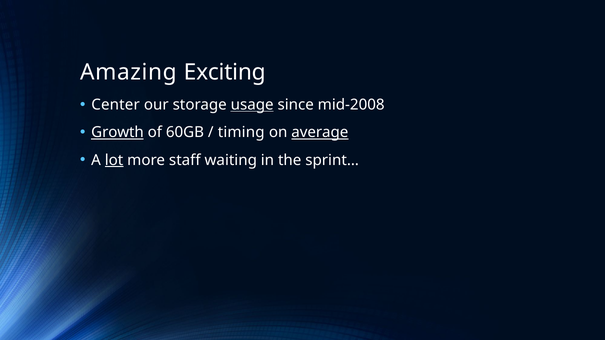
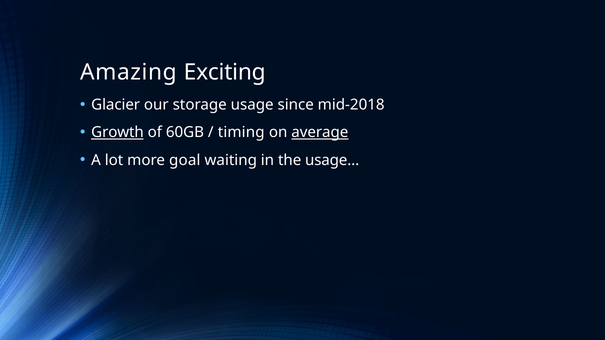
Center: Center -> Glacier (116, 105)
usage underline: present -> none (252, 105)
mid-2008: mid-2008 -> mid-2018 (351, 105)
lot underline: present -> none (114, 160)
staff: staff -> goal (185, 160)
sprint…: sprint… -> usage… (332, 160)
